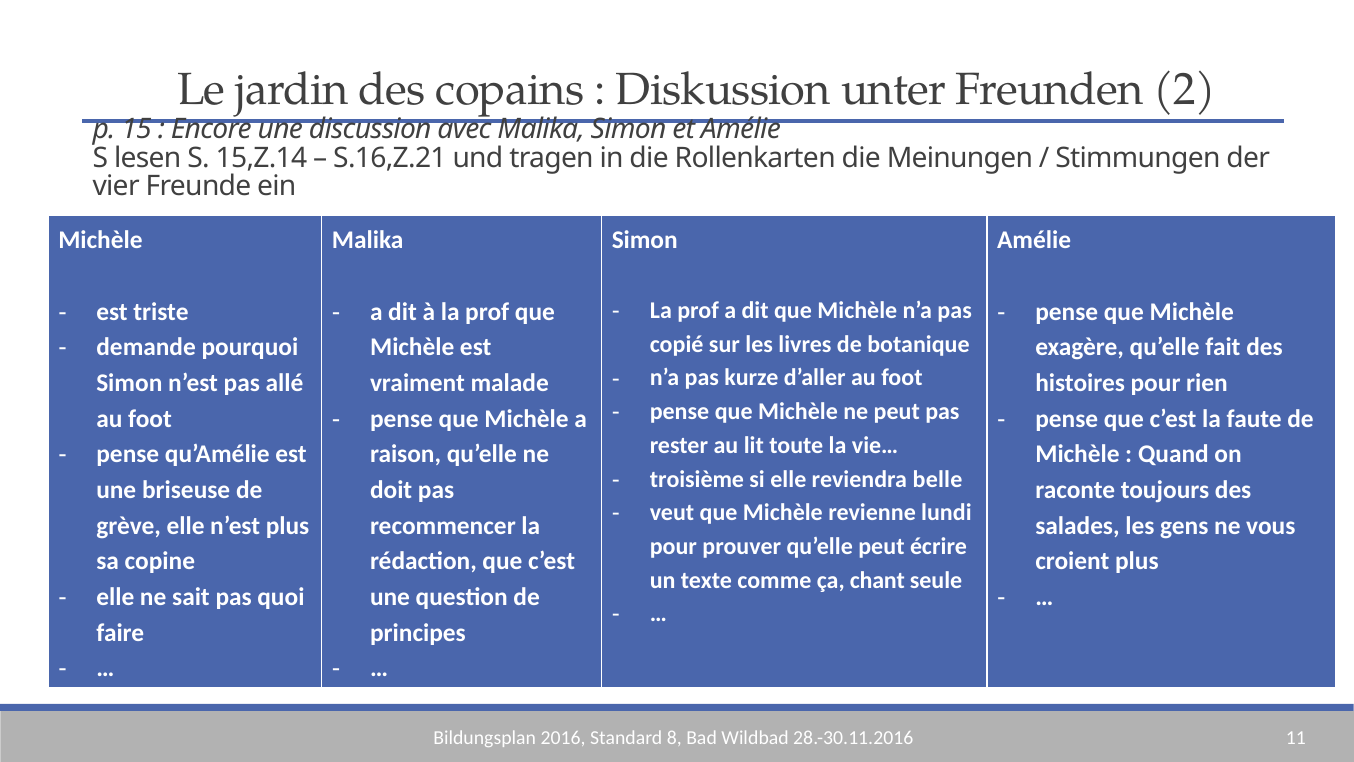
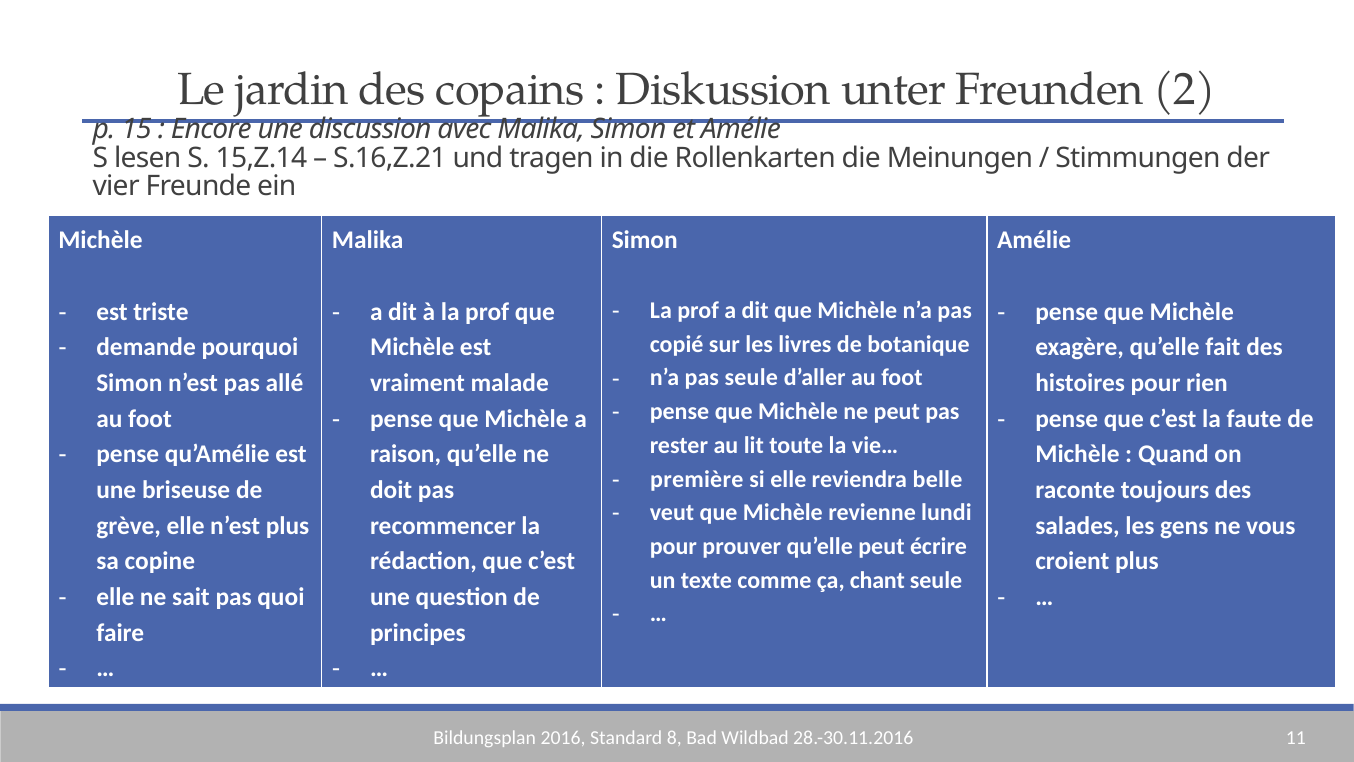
pas kurze: kurze -> seule (751, 378)
troisième: troisième -> première (697, 479)
